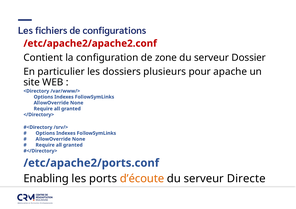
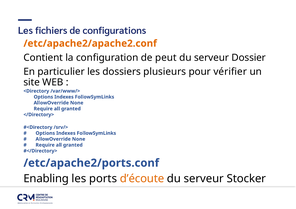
/etc/apache2/apache2.conf colour: red -> orange (90, 44)
zone: zone -> peut (166, 58)
apache: apache -> vérifier (230, 72)
Directe: Directe -> Stocker (246, 179)
